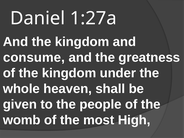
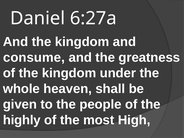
1:27a: 1:27a -> 6:27a (93, 18)
womb: womb -> highly (22, 120)
